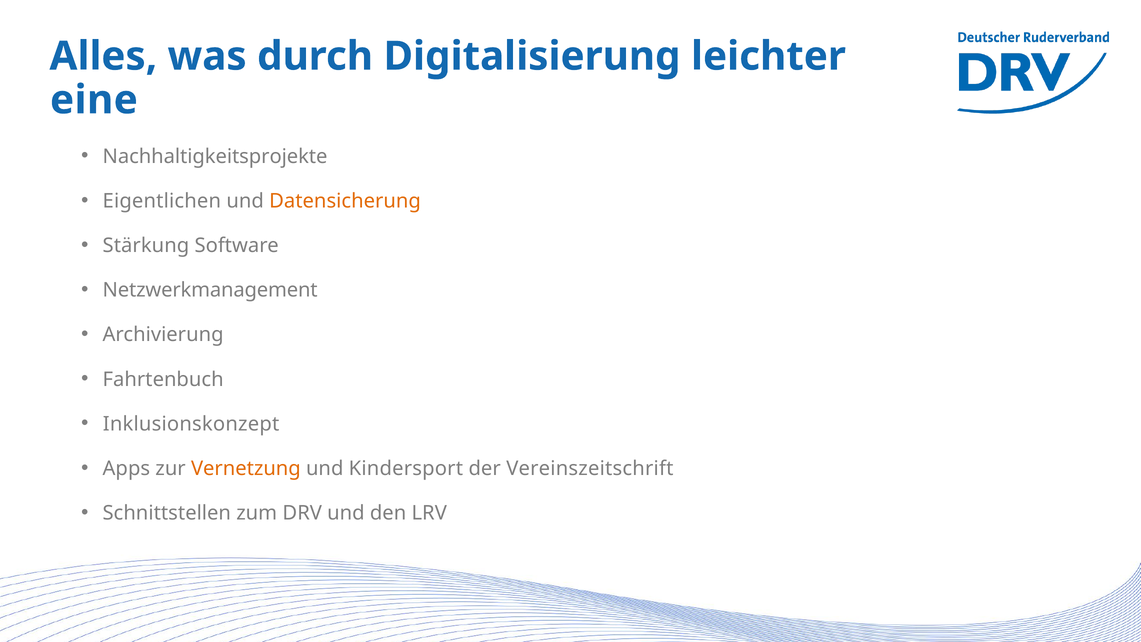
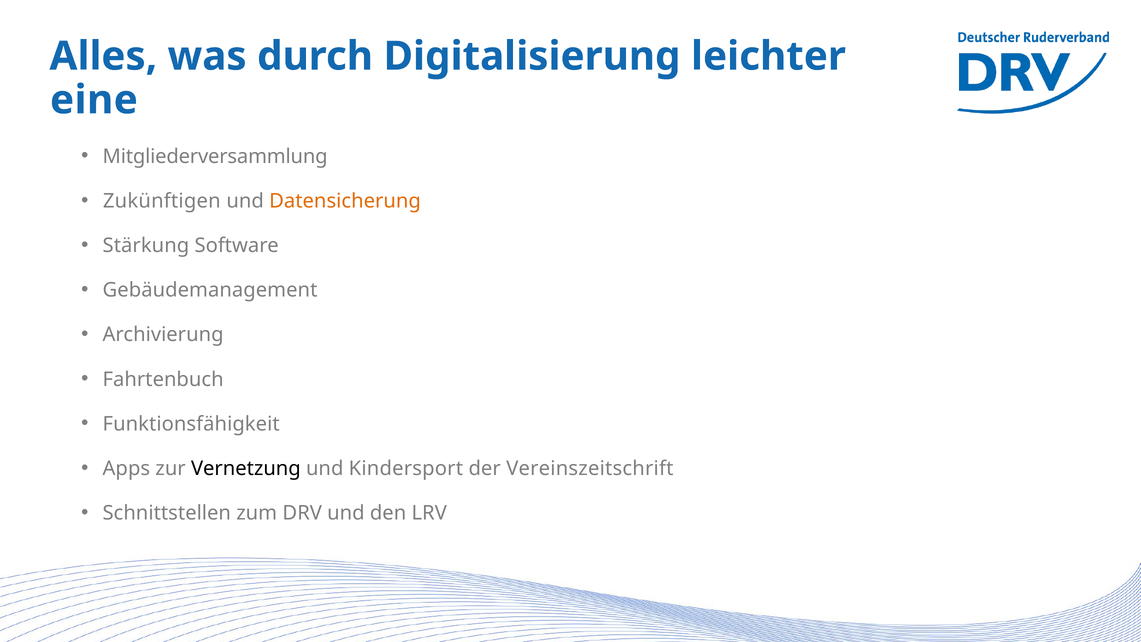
Nachhaltigkeitsprojekte: Nachhaltigkeitsprojekte -> Mitgliederversammlung (215, 156)
Eigentlichen: Eigentlichen -> Zukünftigen (162, 201)
Netzwerkmanagement: Netzwerkmanagement -> Gebäudemanagement (210, 290)
Inklusionskonzept: Inklusionskonzept -> Funktionsfähigkeit (191, 424)
Vernetzung colour: orange -> black (246, 468)
